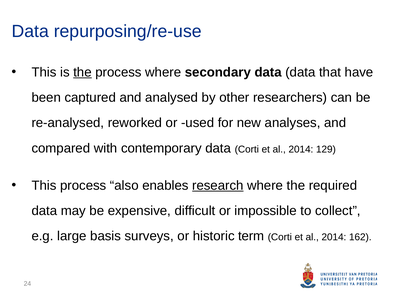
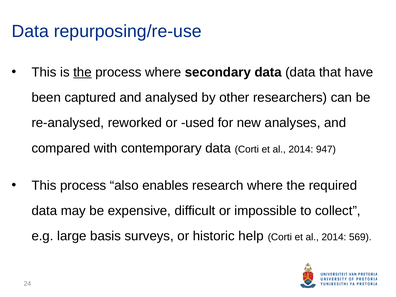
129: 129 -> 947 (326, 149)
research underline: present -> none (218, 185)
term: term -> help (251, 236)
162: 162 -> 569 (360, 237)
